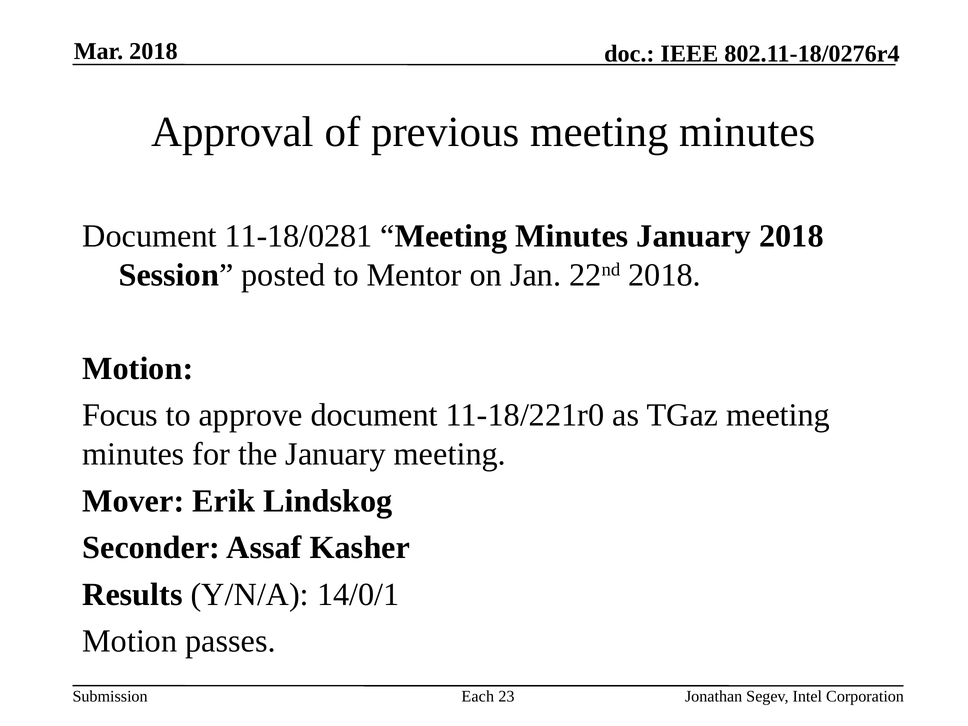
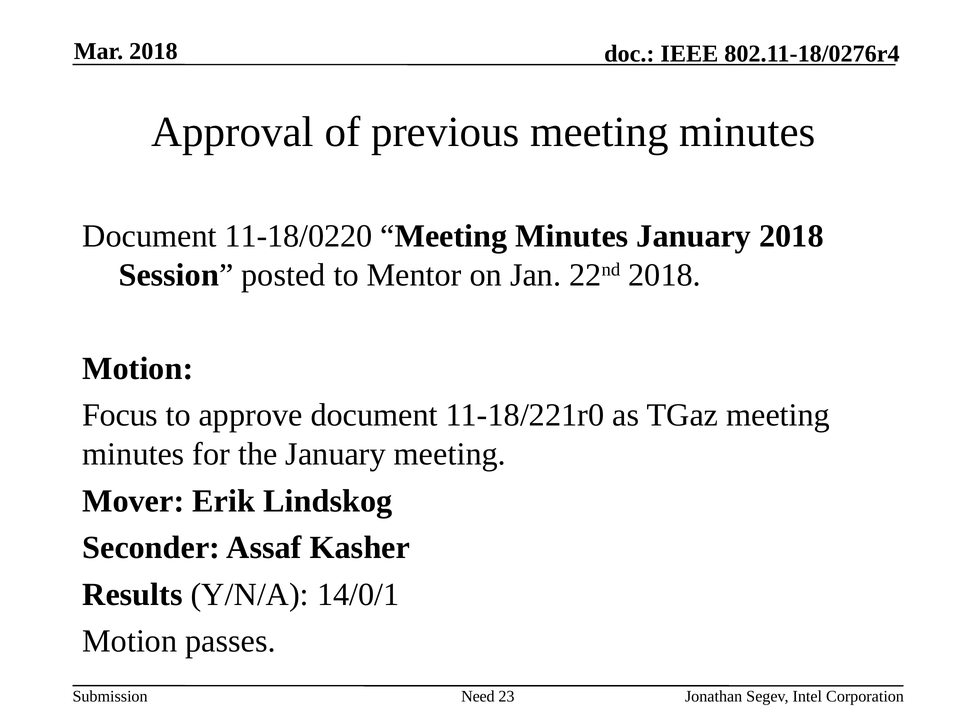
11-18/0281: 11-18/0281 -> 11-18/0220 (299, 236)
Each: Each -> Need (478, 696)
